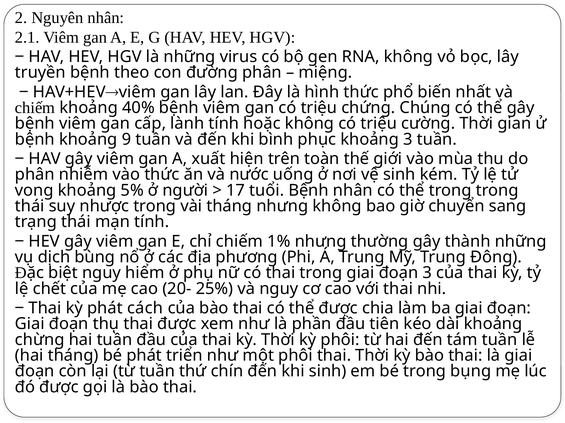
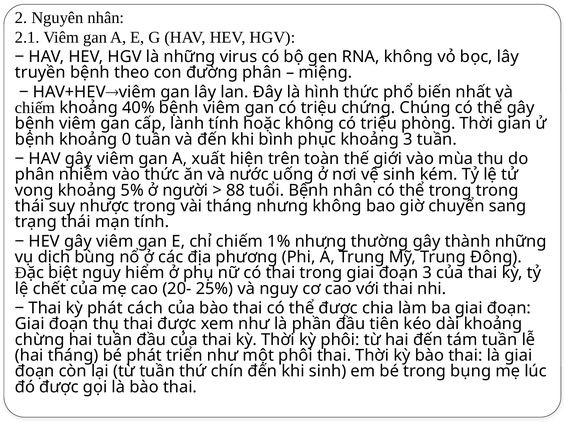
cường: cường -> phòng (428, 124)
9: 9 -> 0 (127, 140)
17: 17 -> 88 (236, 191)
